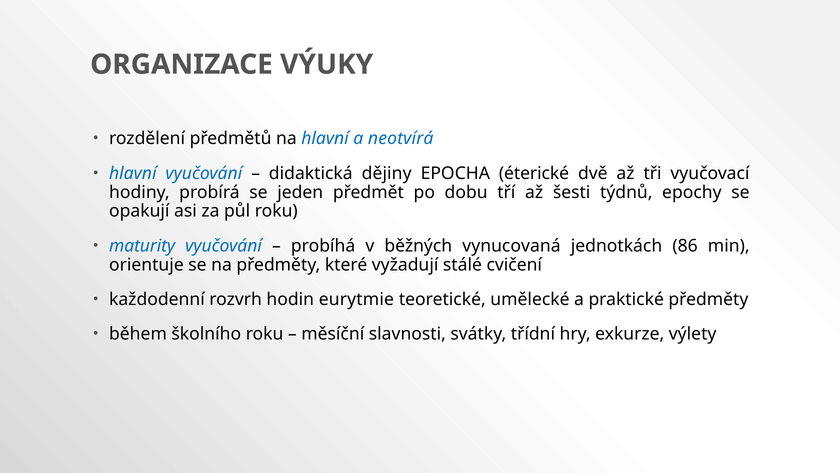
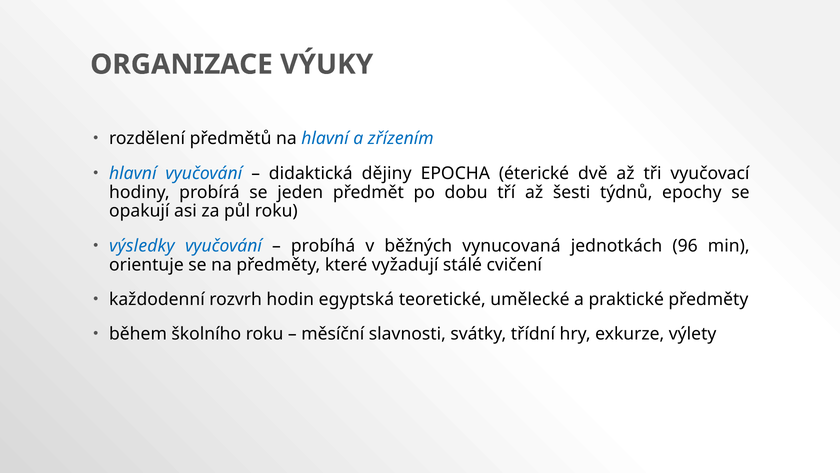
neotvírá: neotvírá -> zřízením (401, 139)
maturity: maturity -> výsledky (142, 246)
86: 86 -> 96 (685, 246)
eurytmie: eurytmie -> egyptská (356, 299)
